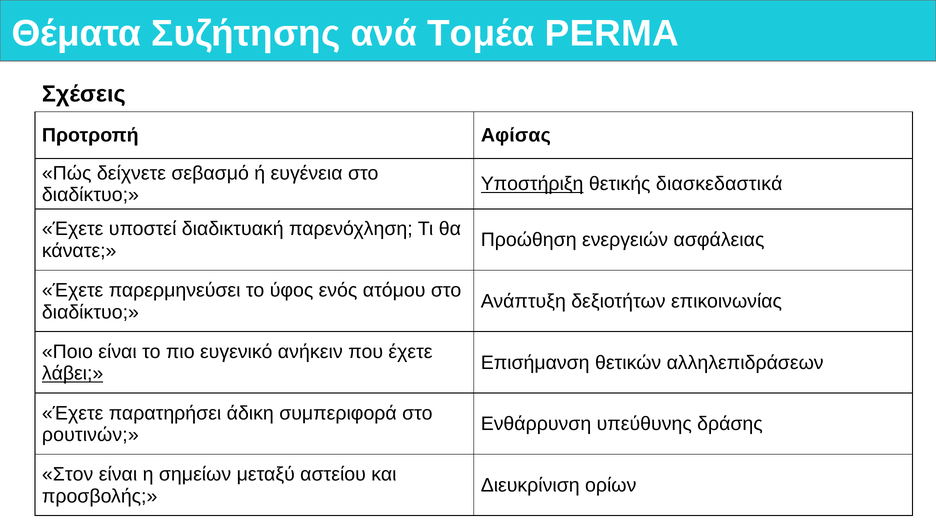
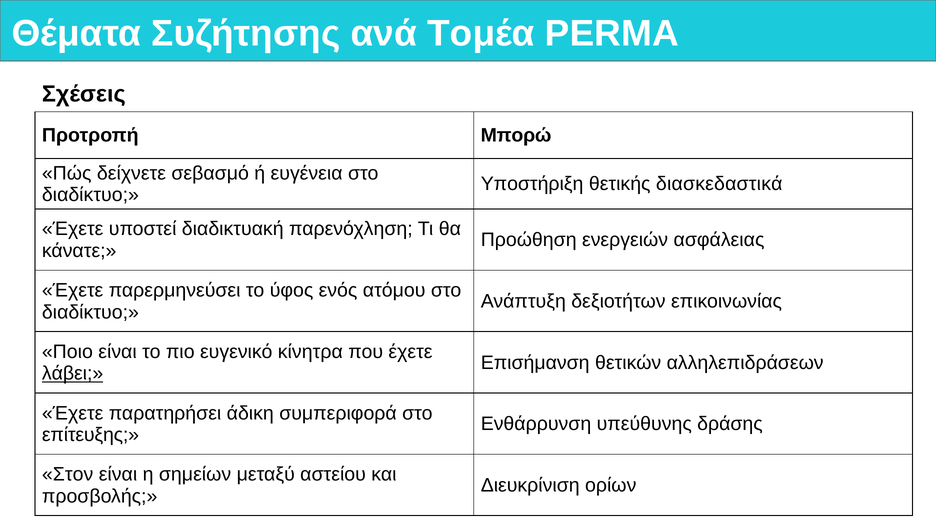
Αφίσας: Αφίσας -> Μπορώ (516, 136)
Υποστήριξη underline: present -> none (532, 184)
ανήκειν: ανήκειν -> κίνητρα (310, 352)
ρουτινών: ρουτινών -> επίτευξης (90, 435)
